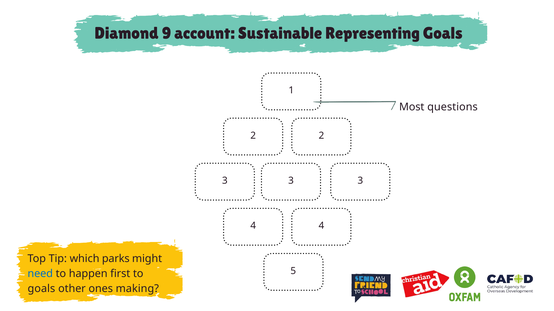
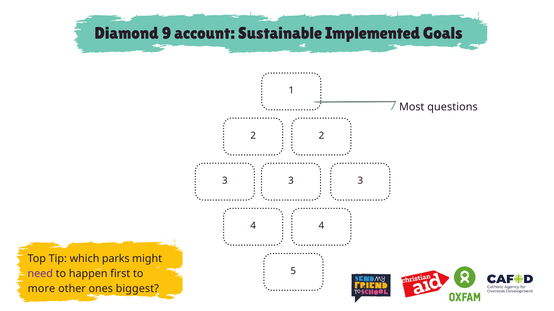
Representing: Representing -> Implemented (373, 33)
need colour: blue -> purple (40, 274)
goals: goals -> more (41, 289)
making: making -> biggest (137, 289)
